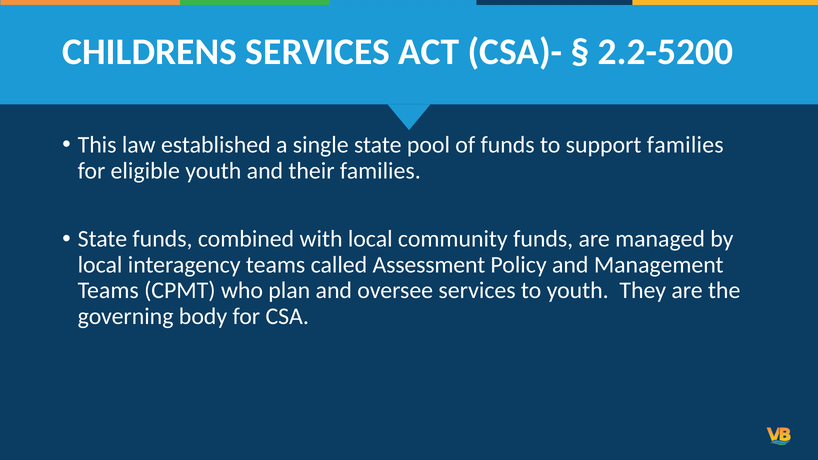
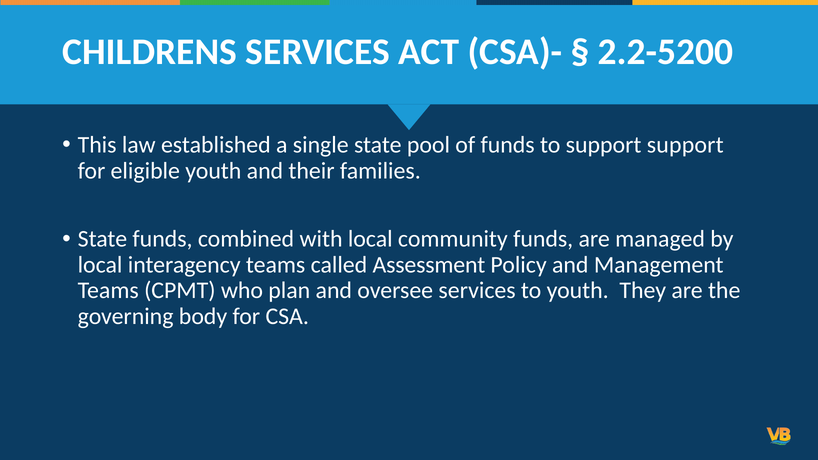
support families: families -> support (685, 145)
